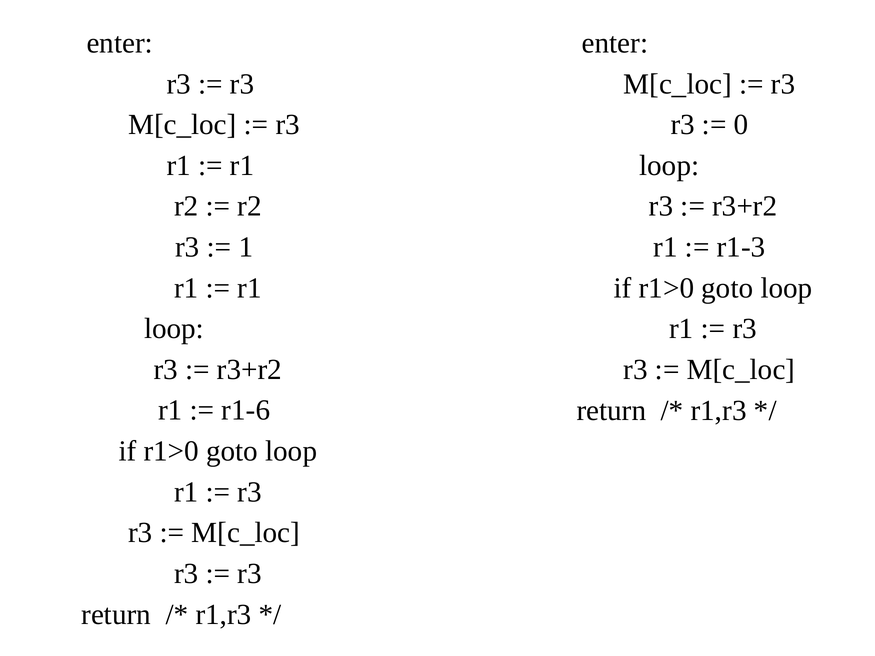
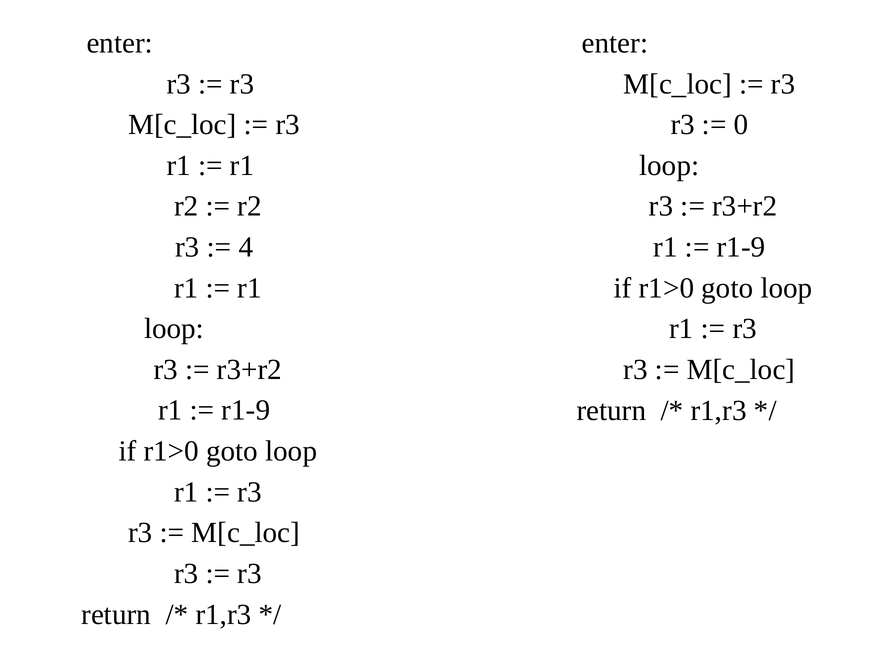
1: 1 -> 4 (246, 247)
r1-3: r1-3 -> r1-9 (741, 247)
r1-6: r1-6 -> r1-9 (246, 411)
